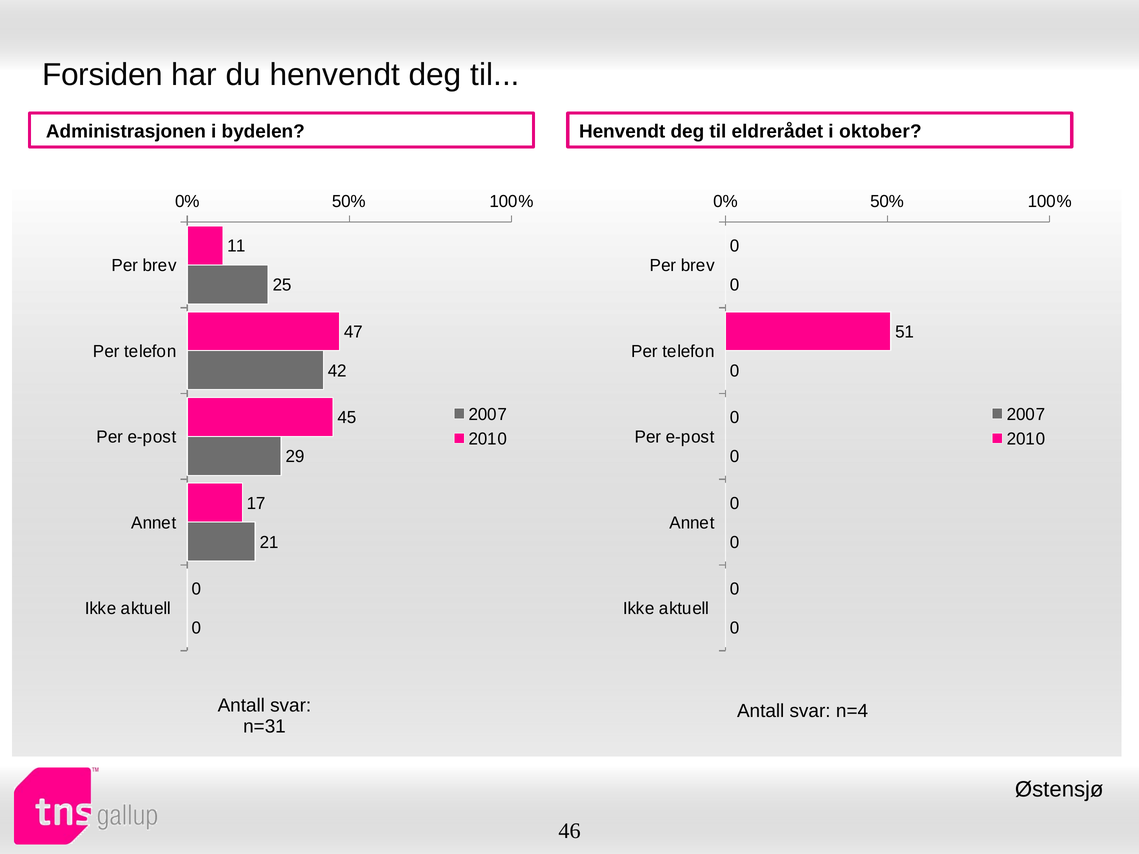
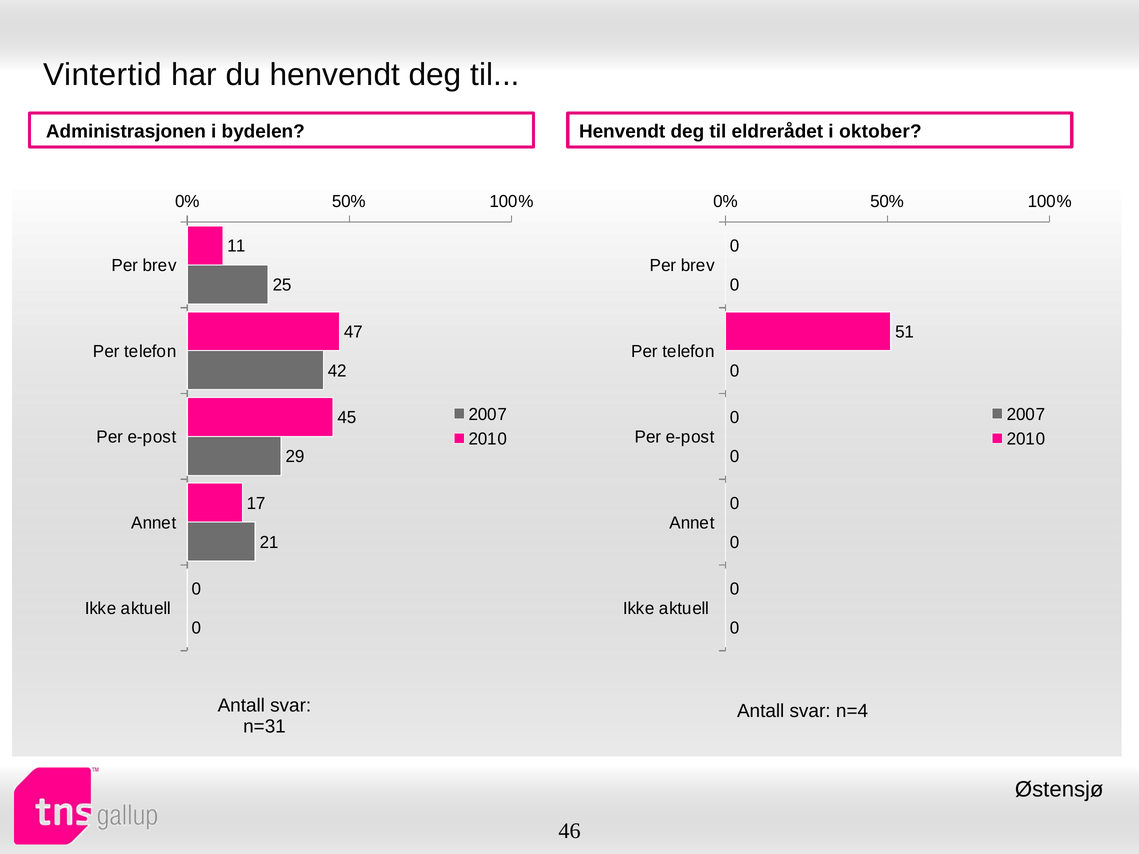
Forsiden: Forsiden -> Vintertid (102, 75)
